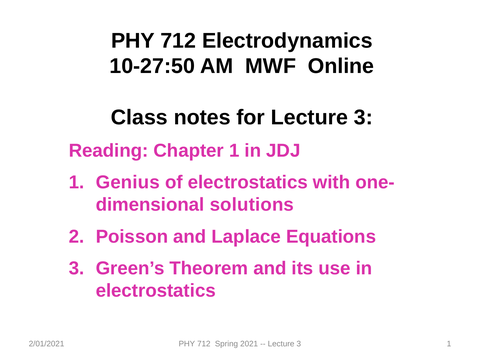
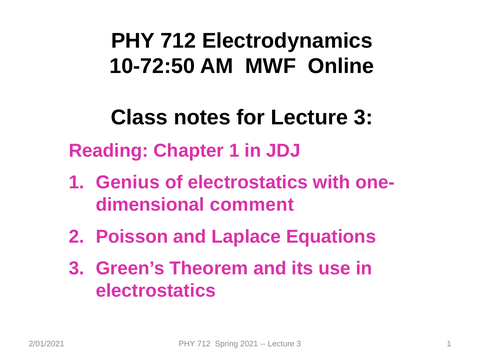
10-27:50: 10-27:50 -> 10-72:50 (152, 66)
solutions: solutions -> comment (252, 205)
